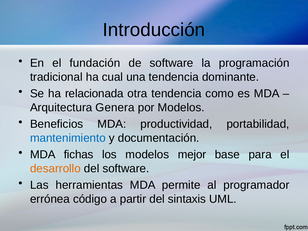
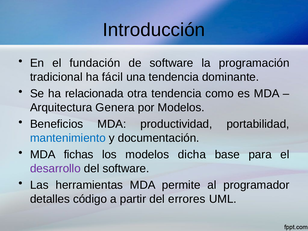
cual: cual -> fácil (112, 77)
mejor: mejor -> dicha (192, 155)
desarrollo colour: orange -> purple (55, 169)
errónea: errónea -> detalles (50, 199)
sintaxis: sintaxis -> errores (187, 199)
